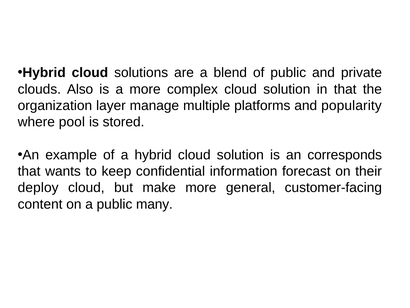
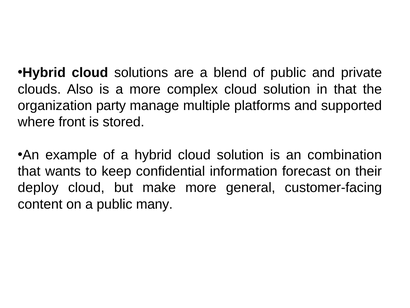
layer: layer -> party (111, 105)
popularity: popularity -> supported (352, 105)
pool: pool -> front (72, 122)
corresponds: corresponds -> combination (345, 155)
